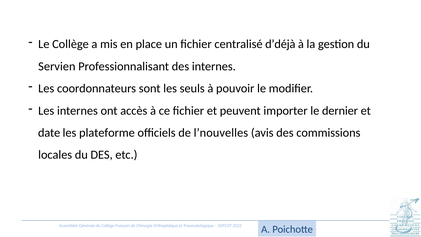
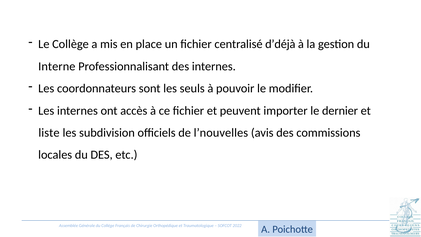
Servien: Servien -> Interne (57, 66)
date: date -> liste (49, 133)
plateforme: plateforme -> subdivision (107, 133)
